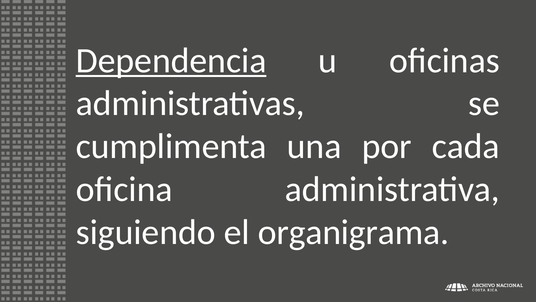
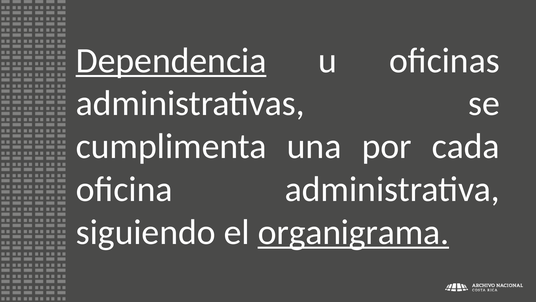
organigrama underline: none -> present (353, 232)
